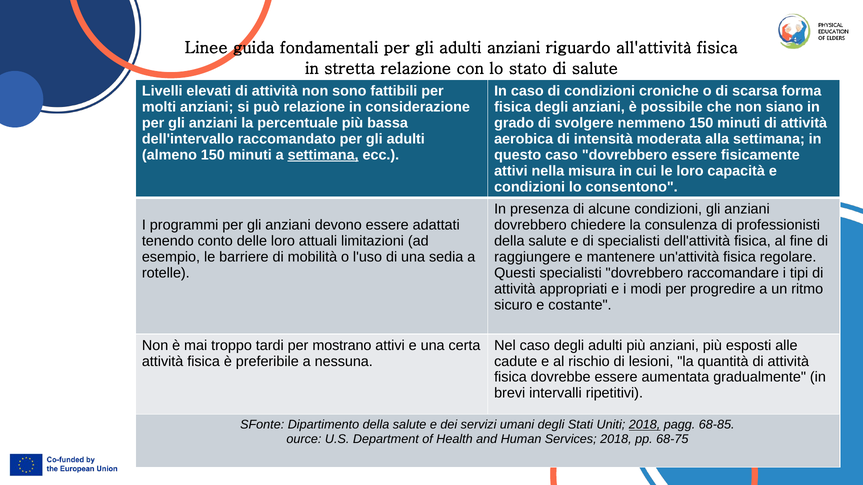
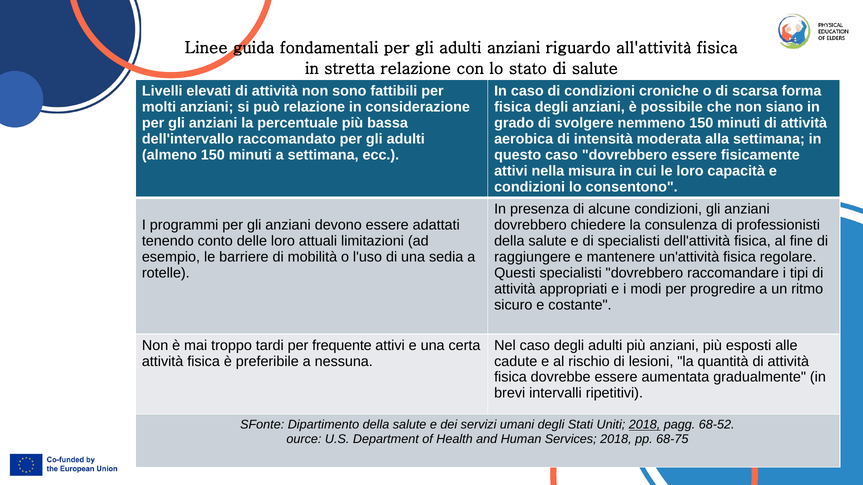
settimana underline: present -> none (323, 155)
mostrano: mostrano -> frequente (342, 346)
68-85: 68-85 -> 68-52 (717, 425)
